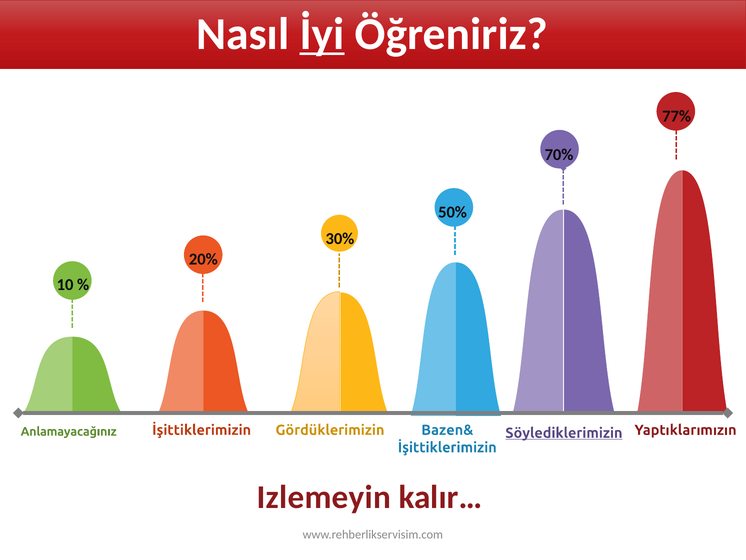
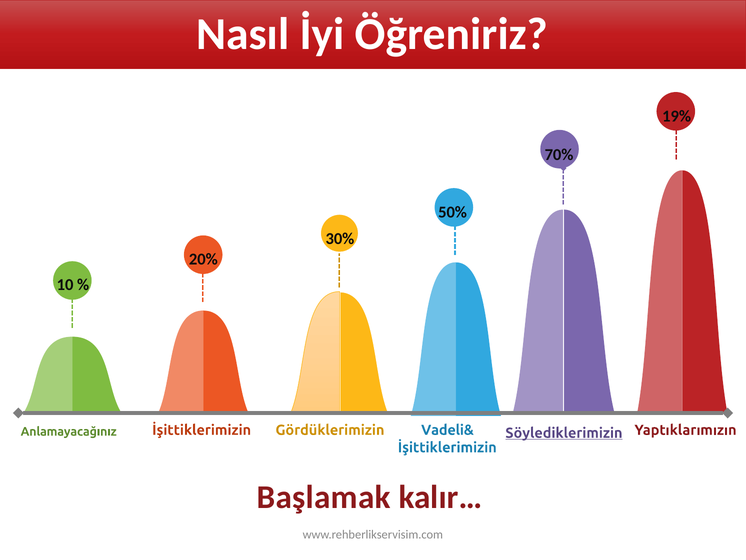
İyi underline: present -> none (322, 34)
77%: 77% -> 19% (677, 116)
Bazen&: Bazen& -> Vadeli& (447, 430)
Izlemeyin: Izlemeyin -> Başlamak (324, 497)
